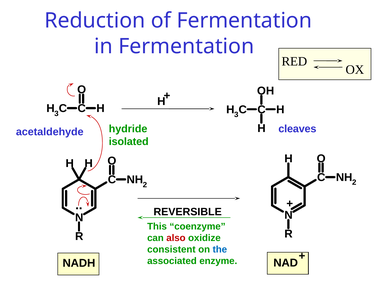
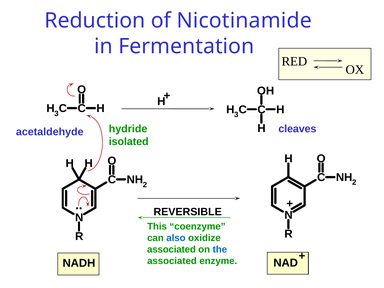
of Fermentation: Fermentation -> Nicotinamide (244, 21)
also colour: red -> blue (176, 238)
consistent: consistent -> associated (171, 249)
